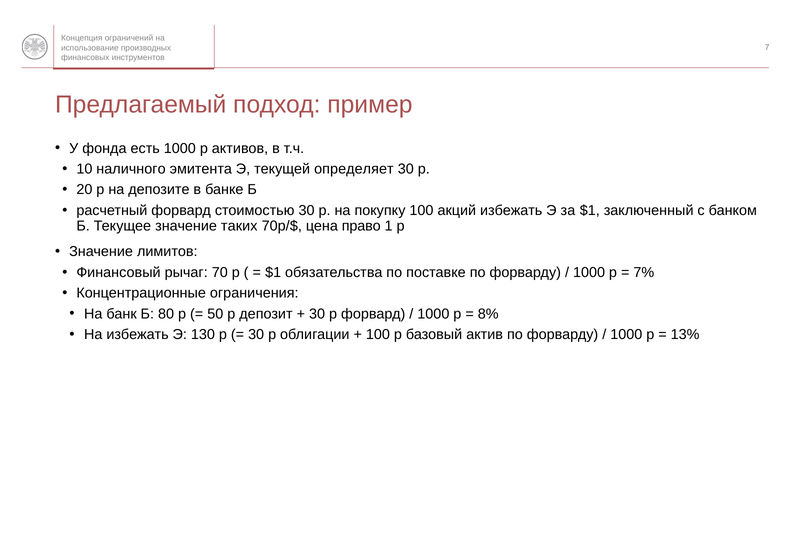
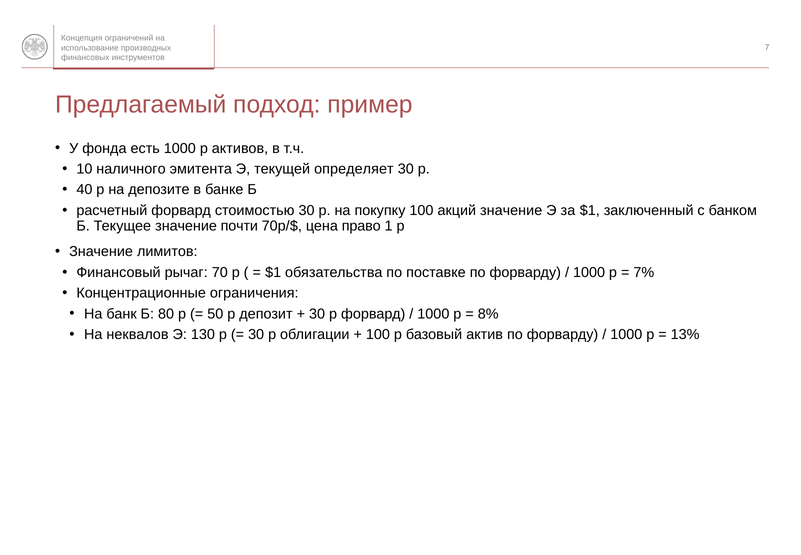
20: 20 -> 40 (84, 189)
акций избежать: избежать -> значение (511, 210)
таких: таких -> почти (239, 226)
На избежать: избежать -> неквалов (138, 334)
